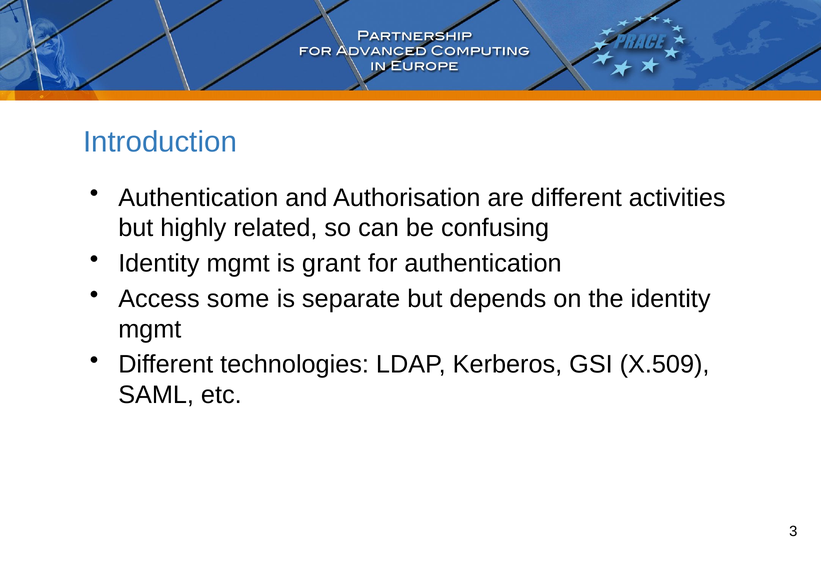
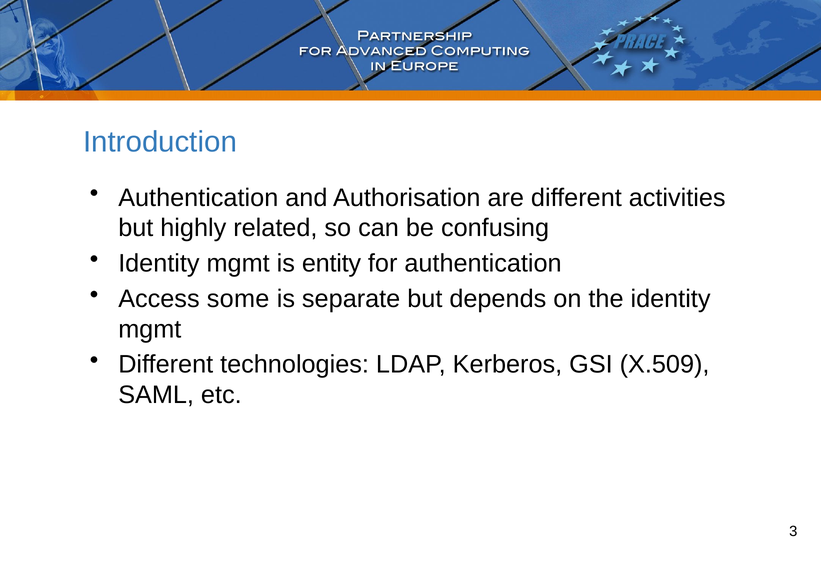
grant: grant -> entity (332, 263)
